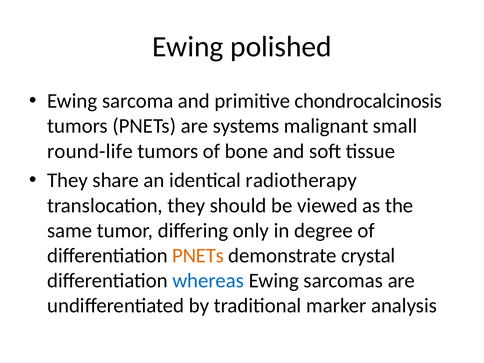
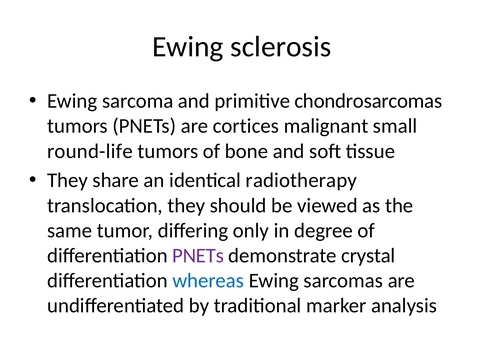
polished: polished -> sclerosis (281, 47)
chondrocalcinosis: chondrocalcinosis -> chondrosarcomas (368, 101)
systems: systems -> cortices (246, 126)
PNETs colour: orange -> purple (198, 256)
